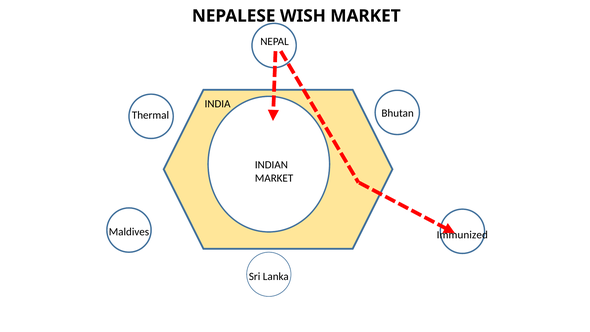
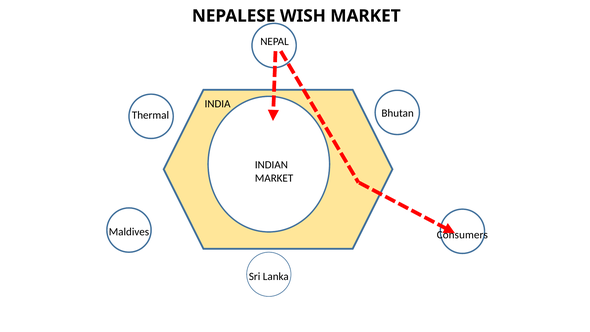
Immunized: Immunized -> Consumers (462, 235)
